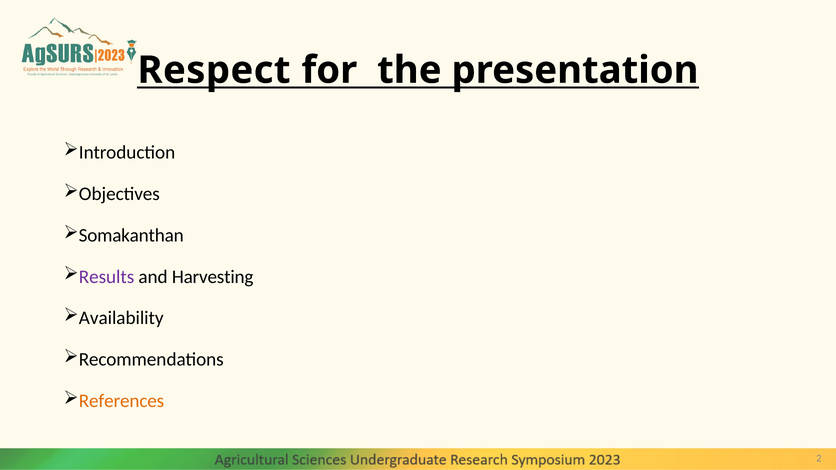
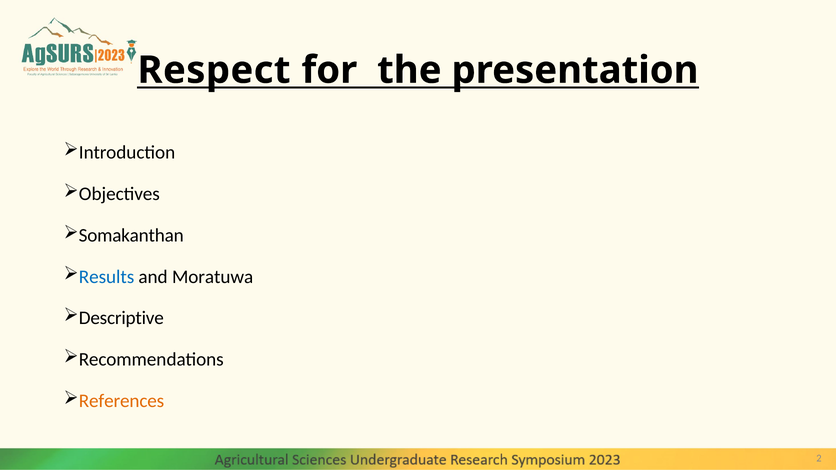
Results colour: purple -> blue (107, 277)
Harvesting: Harvesting -> Moratuwa (213, 277)
Availability: Availability -> Descriptive (121, 318)
